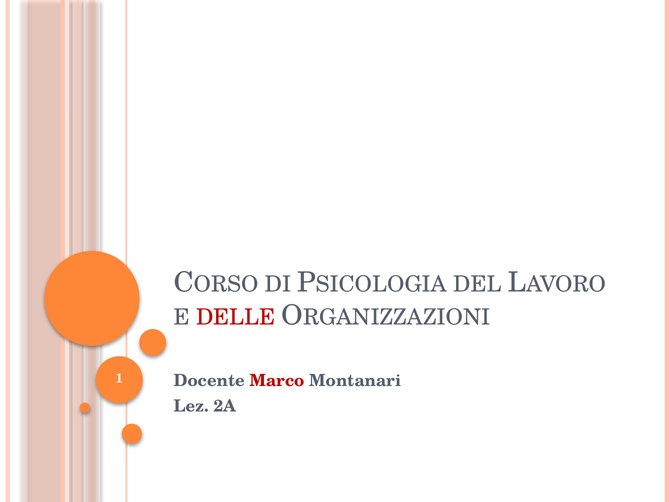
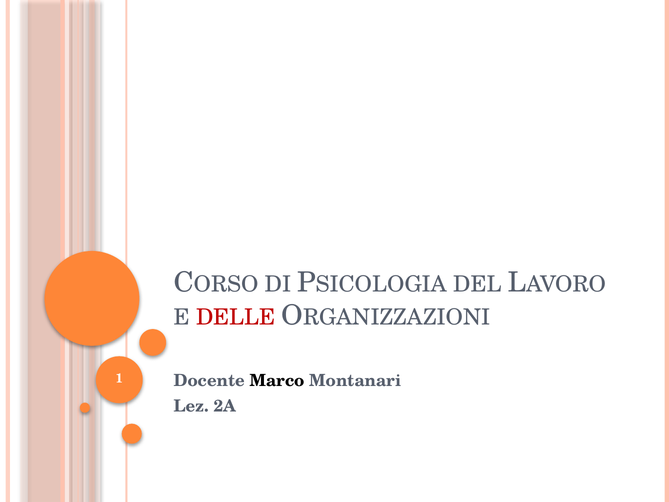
Marco colour: red -> black (277, 381)
